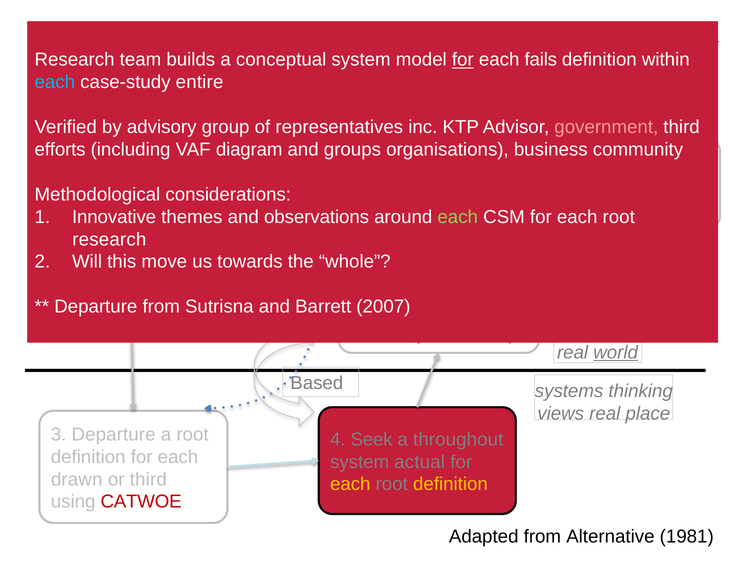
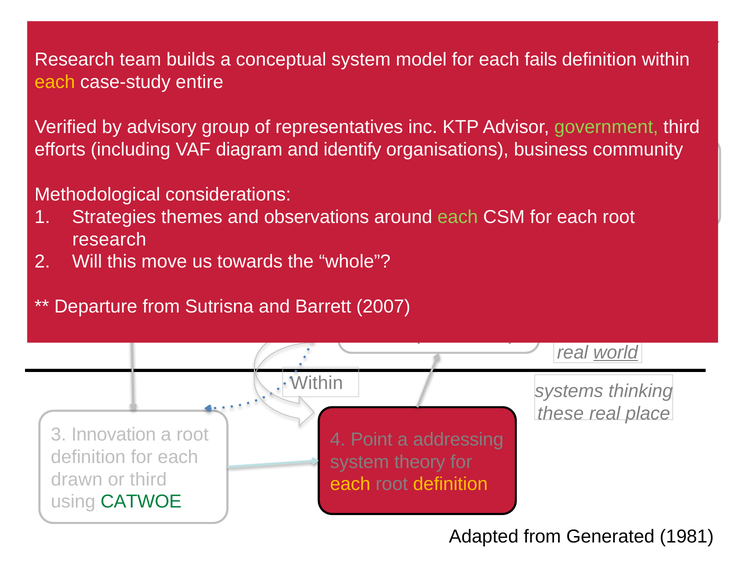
for underline: present -> none (463, 60)
each colour: light blue -> yellow (55, 82)
government colour: pink -> light green (606, 127)
groups: groups -> identify (353, 150)
Innovative: Innovative -> Strategies (114, 217)
Based: Based -> Within (317, 383)
views: views -> these (561, 414)
3 Departure: Departure -> Innovation (114, 435)
Seek: Seek -> Point (372, 439)
throughout: throughout -> addressing (458, 439)
actual: actual -> theory (420, 462)
CATWOE colour: red -> green (141, 502)
from Alternative: Alternative -> Generated (610, 536)
